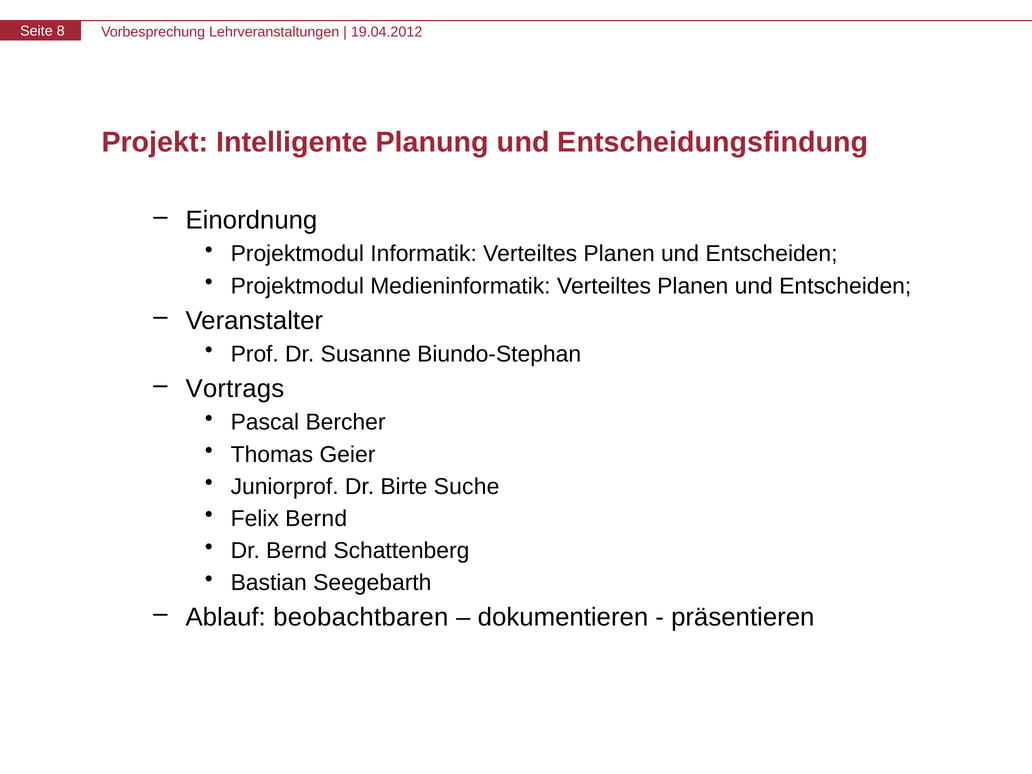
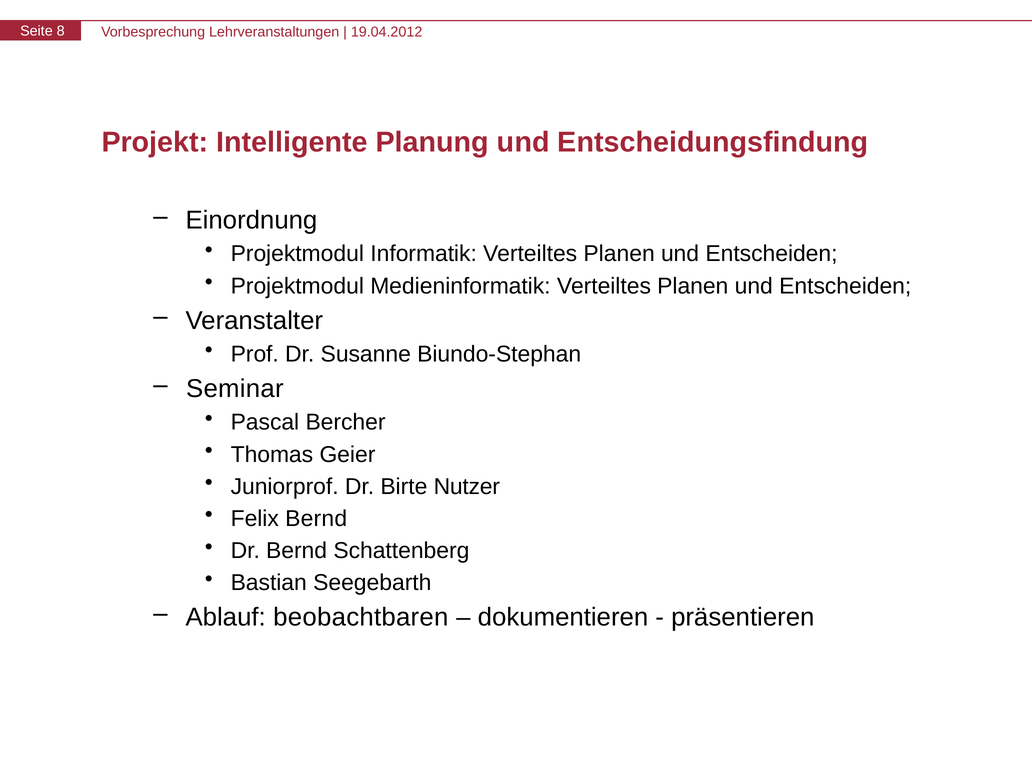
Vortrags: Vortrags -> Seminar (235, 389)
Suche: Suche -> Nutzer (467, 487)
